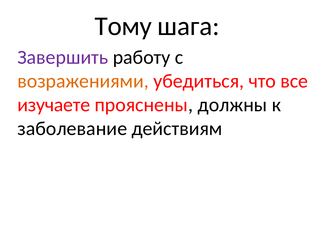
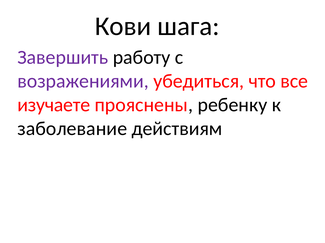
Тому: Тому -> Кови (123, 26)
возражениями colour: orange -> purple (83, 81)
должны: должны -> ребенку (232, 105)
